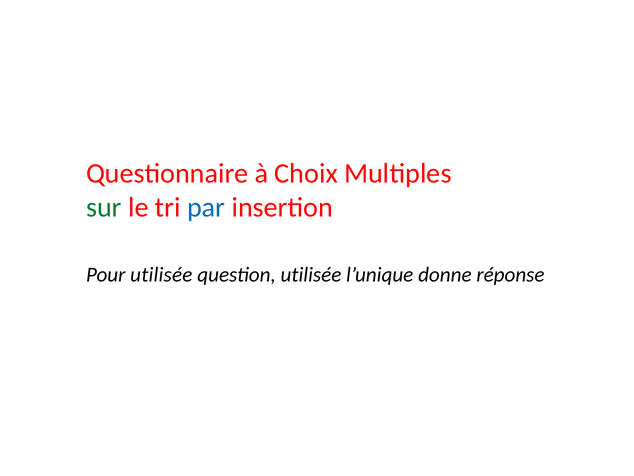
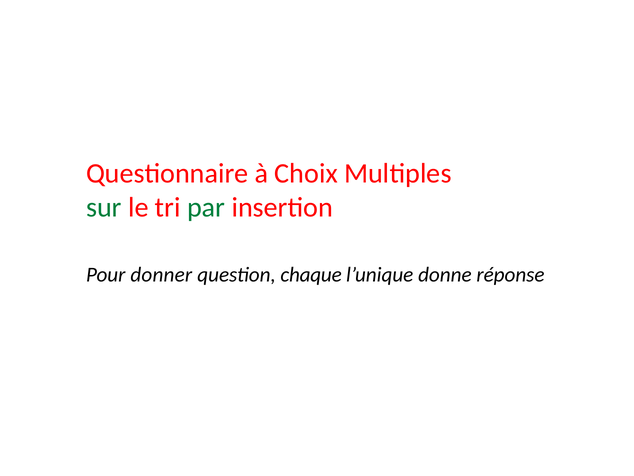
par colour: blue -> green (206, 207)
Pour utilisée: utilisée -> donner (161, 274)
question utilisée: utilisée -> chaque (311, 274)
